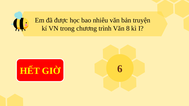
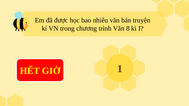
6: 6 -> 1 (120, 69)
